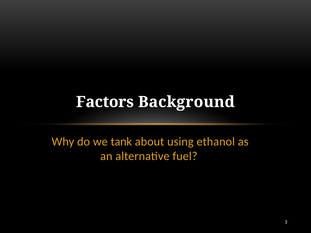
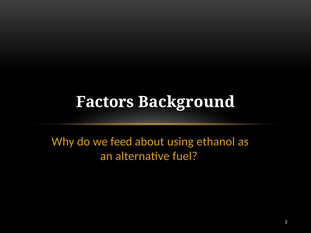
tank: tank -> feed (121, 142)
